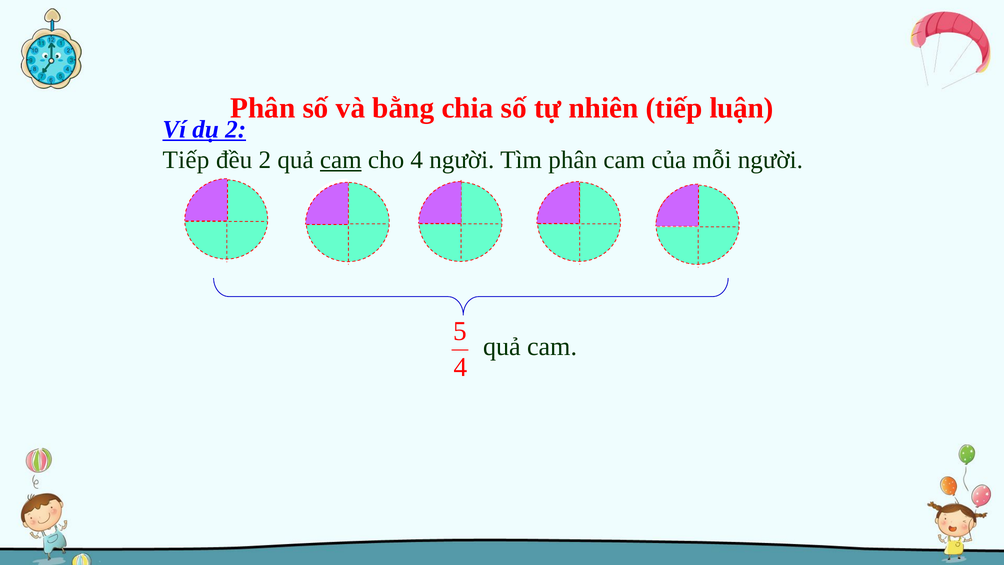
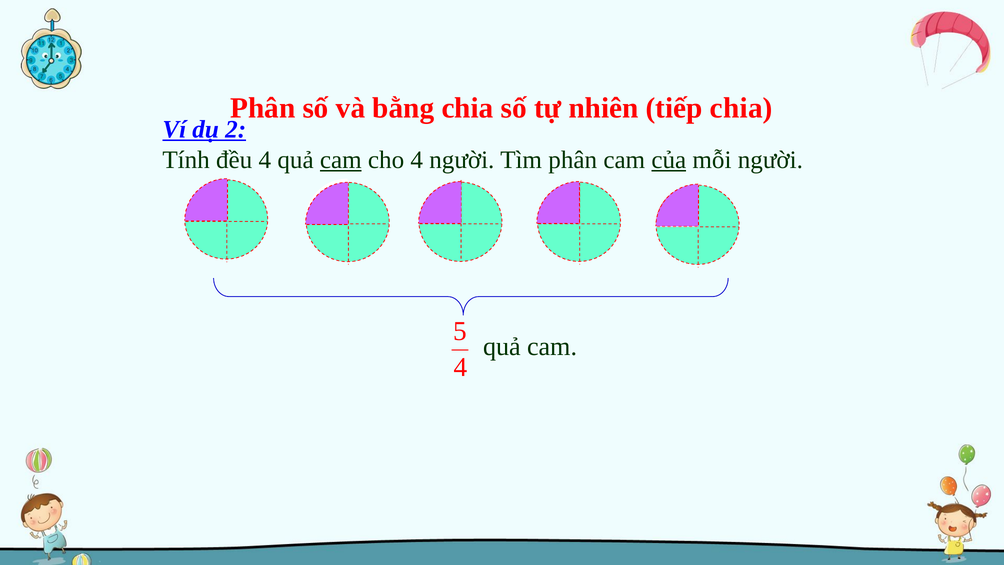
tiếp luận: luận -> chia (741, 108)
Tiếp: Tiếp -> Tính (186, 160)
đều 2: 2 -> 4 (265, 160)
của underline: none -> present (669, 160)
